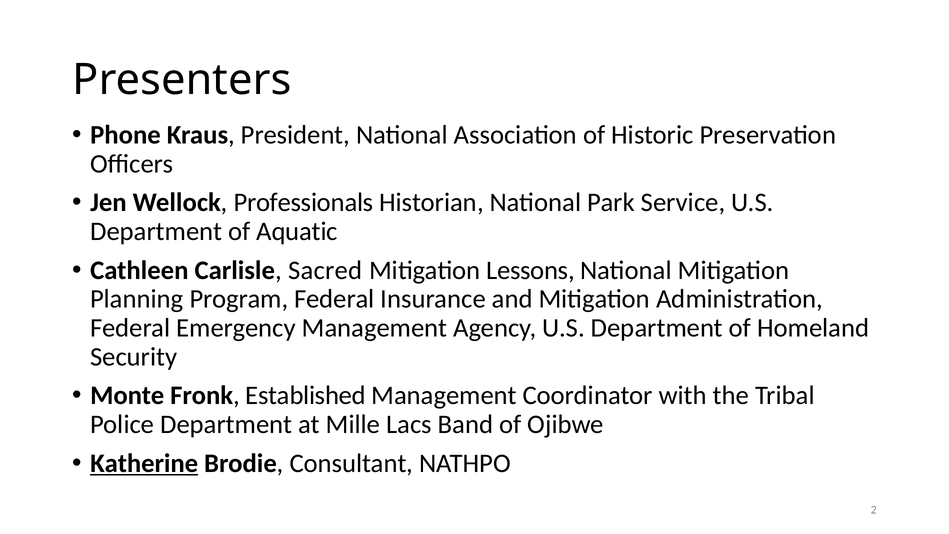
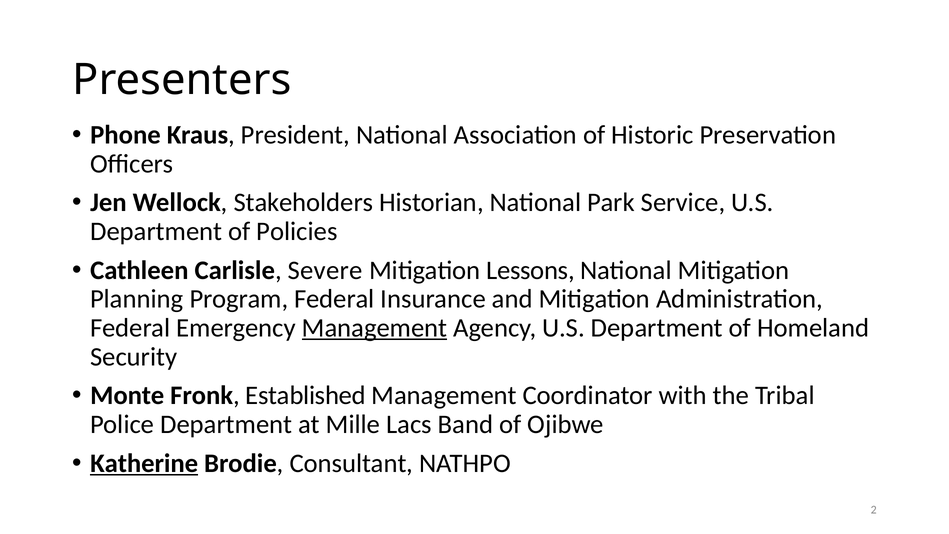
Professionals: Professionals -> Stakeholders (303, 202)
Aquatic: Aquatic -> Policies (297, 231)
Sacred: Sacred -> Severe (325, 270)
Management underline: none -> present (375, 328)
